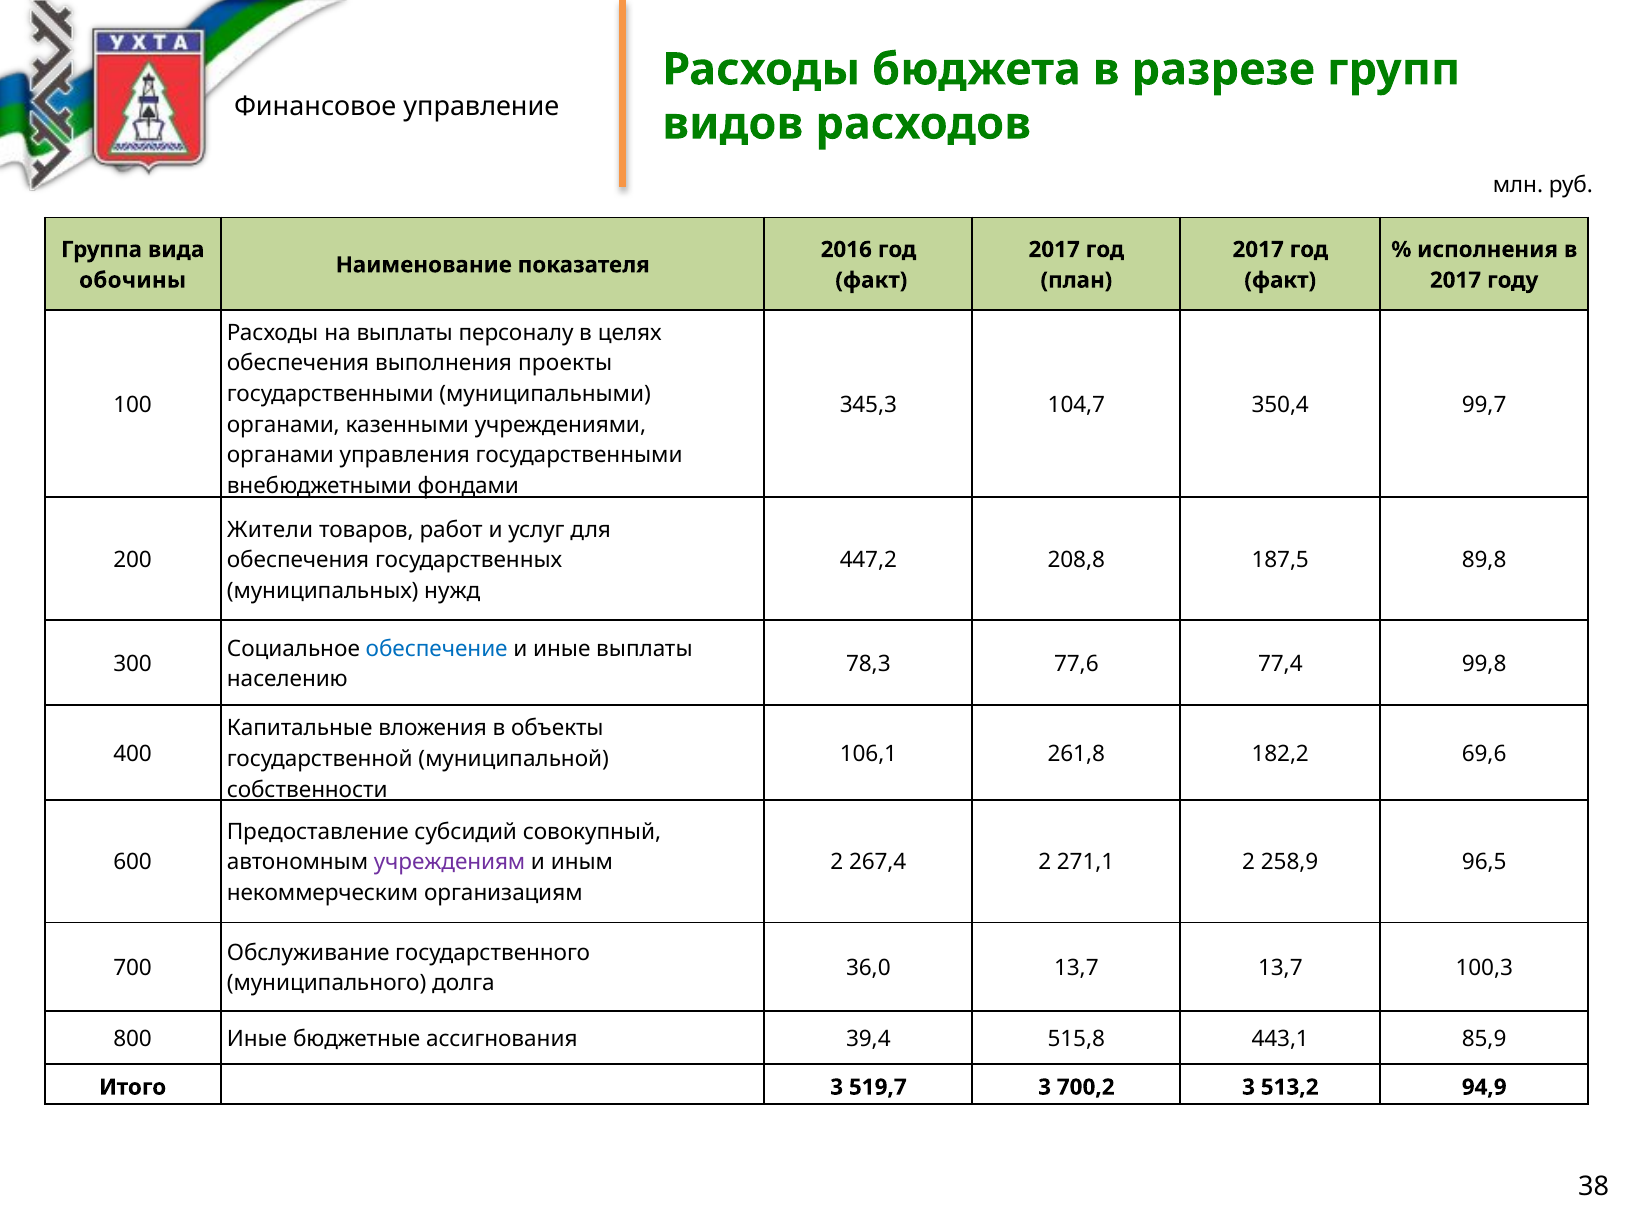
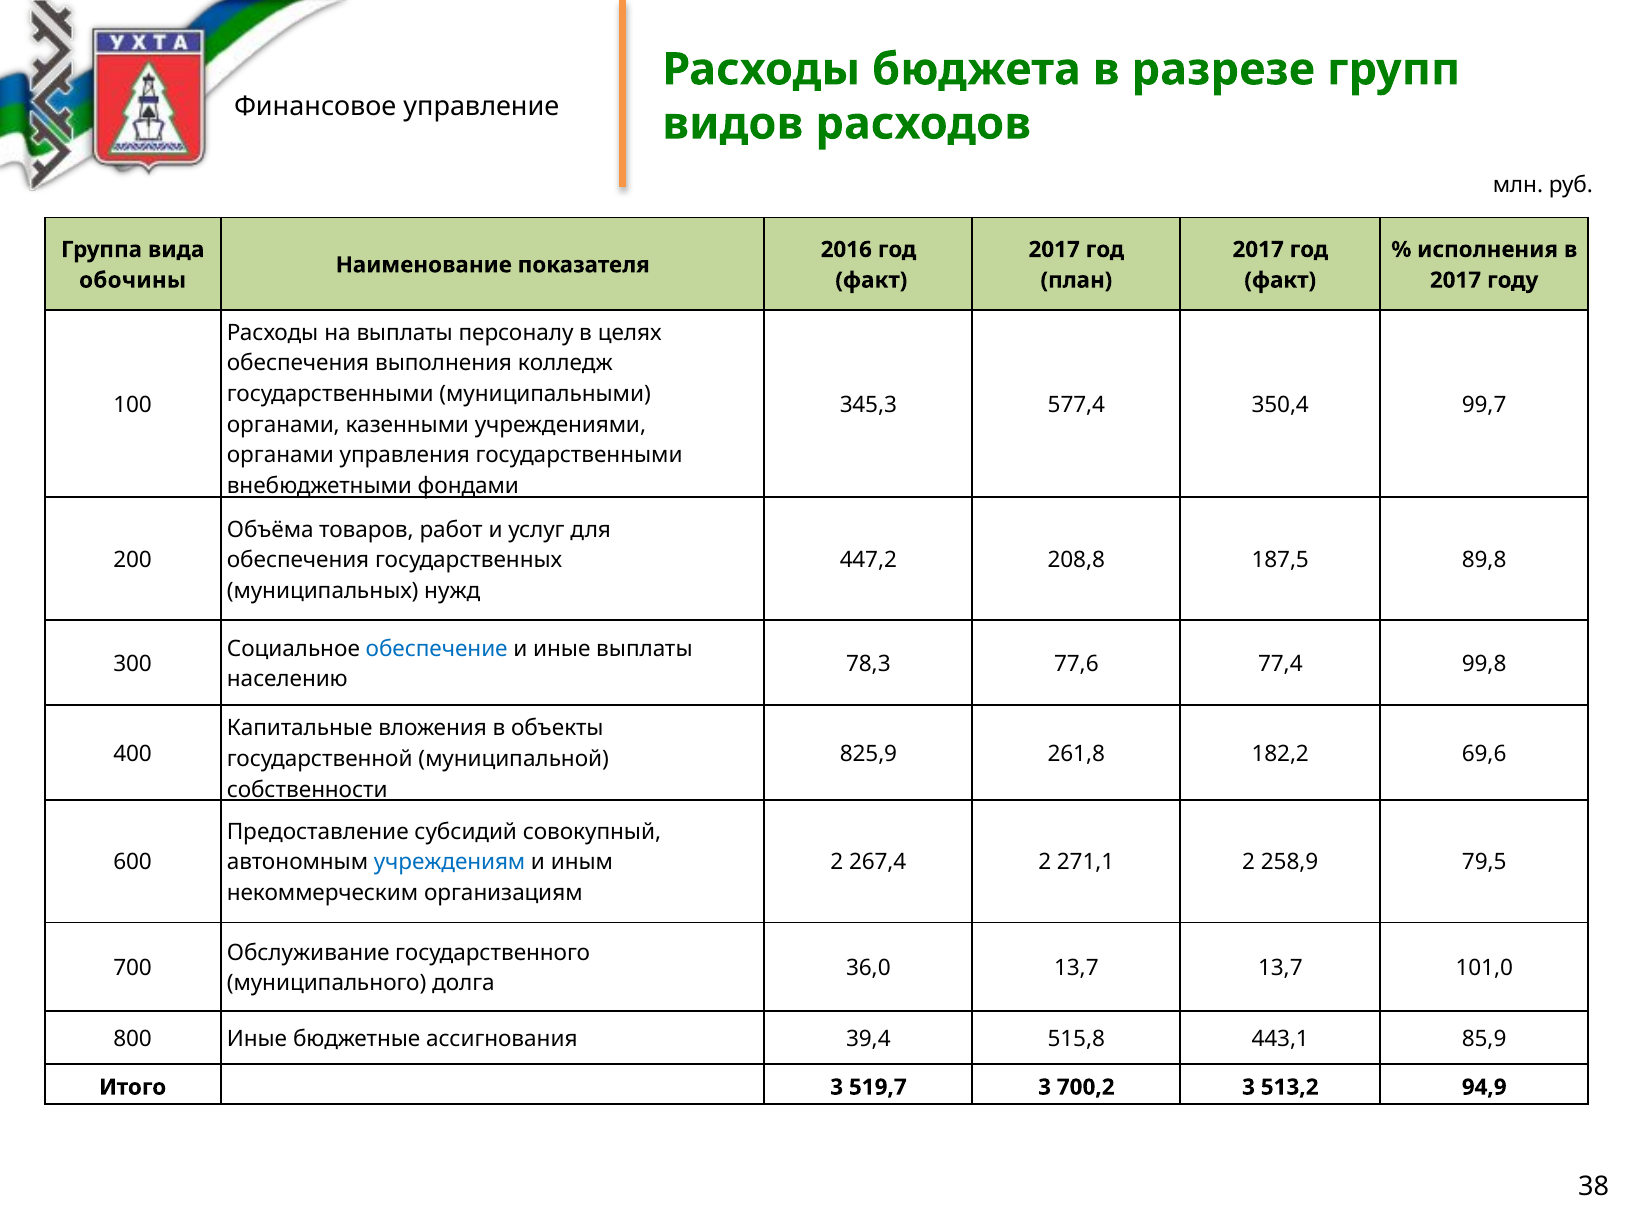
проекты: проекты -> колледж (565, 363)
104,7: 104,7 -> 577,4 (1076, 405)
Жители: Жители -> Объёма (270, 530)
106,1: 106,1 -> 825,9 (868, 754)
учреждениям colour: purple -> blue (450, 862)
96,5: 96,5 -> 79,5 (1484, 862)
100,3: 100,3 -> 101,0 (1484, 968)
